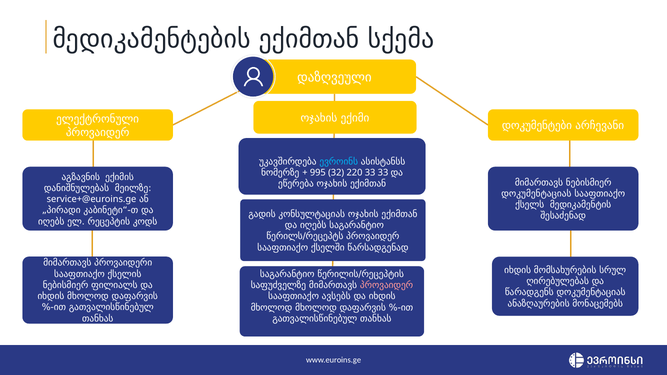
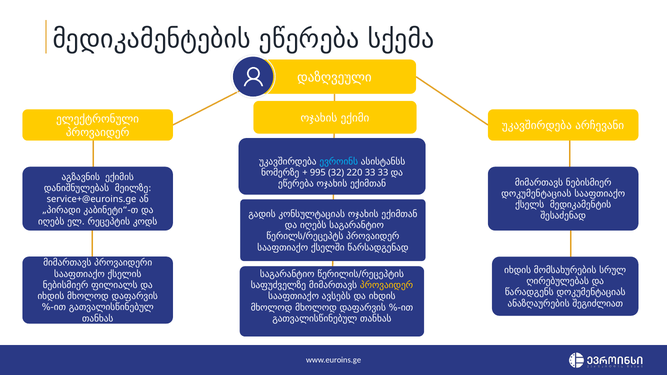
მედიკამენტების ექიმთან: ექიმთან -> ეწერება (309, 39)
დოკუმენტები: დოკუმენტები -> უკავშირდება (537, 126)
პროვაიდერ colour: pink -> yellow (387, 285)
მონაცემებს: მონაცემებს -> შეგიძლიათ (598, 304)
